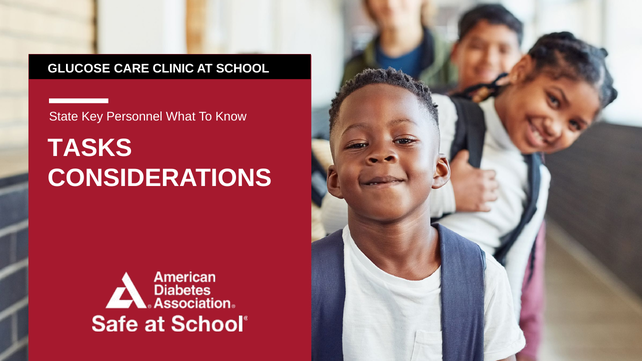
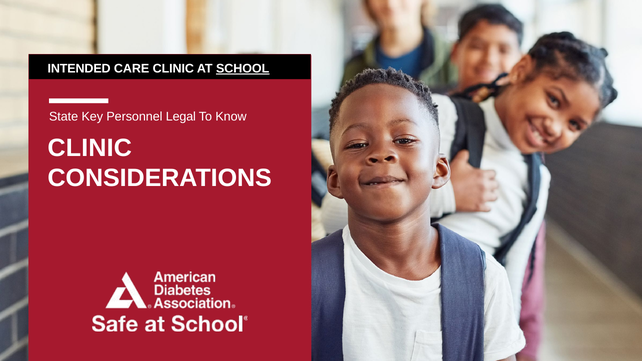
GLUCOSE: GLUCOSE -> INTENDED (79, 69)
SCHOOL underline: none -> present (243, 69)
What: What -> Legal (181, 116)
TASKS: TASKS -> CLINIC (90, 148)
